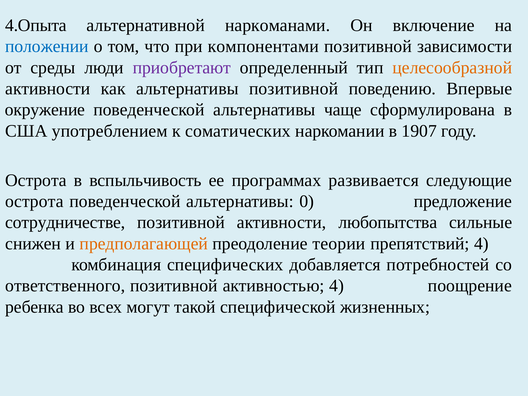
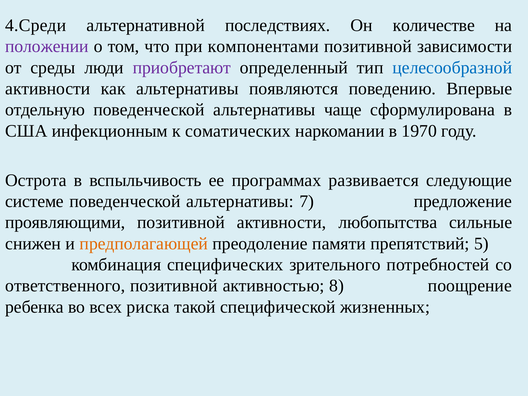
4.Опыта: 4.Опыта -> 4.Среди (36, 25)
наркоманами: наркоманами -> последствиях (278, 25)
включение: включение -> количестве (434, 25)
положении colour: blue -> purple (47, 46)
целесообразной colour: orange -> blue (452, 68)
альтернативы позитивной: позитивной -> появляются (294, 89)
окружение: окружение -> отдельную (45, 110)
употреблением: употреблением -> инфекционным (110, 131)
1907: 1907 -> 1970 (419, 131)
острота: острота -> системе (35, 201)
0: 0 -> 7 (307, 201)
сотрудничестве: сотрудничестве -> проявляющими (65, 222)
теории: теории -> памяти (339, 244)
препятствий 4: 4 -> 5 (481, 244)
добавляется: добавляется -> зрительного (335, 265)
активностью 4: 4 -> 8 (337, 286)
могут: могут -> риска (148, 307)
